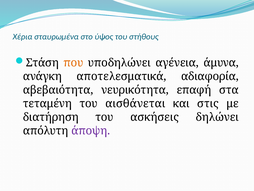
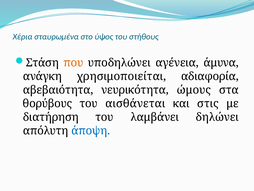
αποτελεσματικά: αποτελεσματικά -> χρησιμοποιείται (121, 76)
επαφή: επαφή -> ώμους (194, 90)
τεταμένη: τεταμένη -> θορύβους (47, 103)
ασκήσεις: ασκήσεις -> λαμβάνει (155, 117)
άποψη colour: purple -> blue (91, 130)
